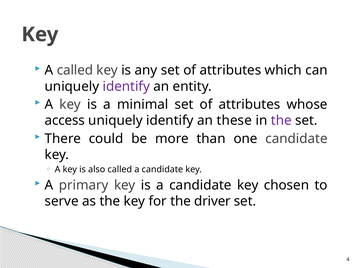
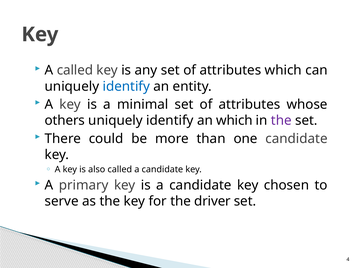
identify colour: purple -> blue (126, 87)
access: access -> others (65, 121)
an these: these -> which (234, 121)
